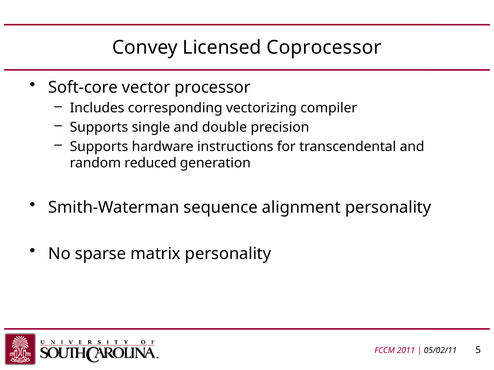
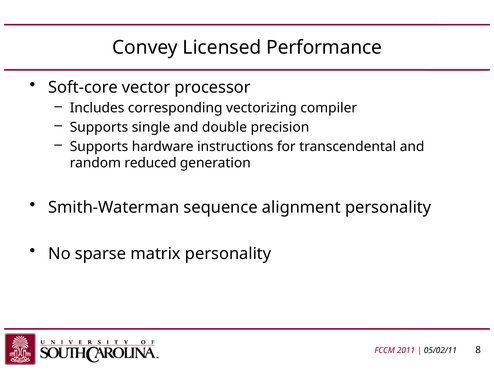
Coprocessor: Coprocessor -> Performance (324, 47)
5: 5 -> 8 (478, 351)
